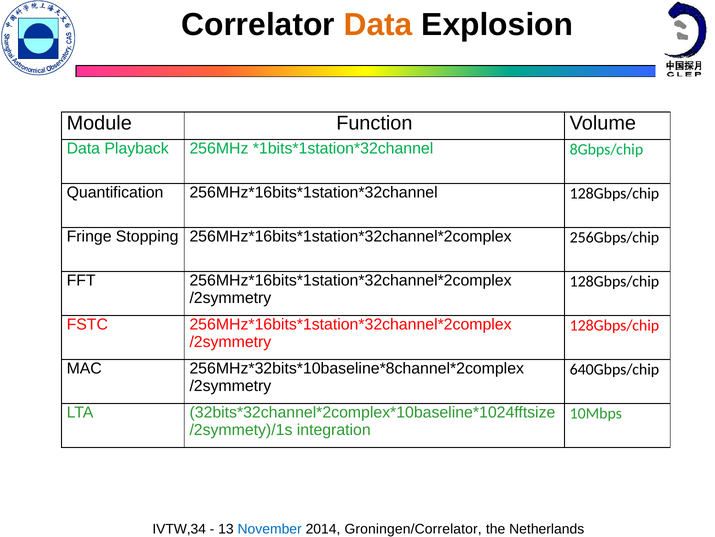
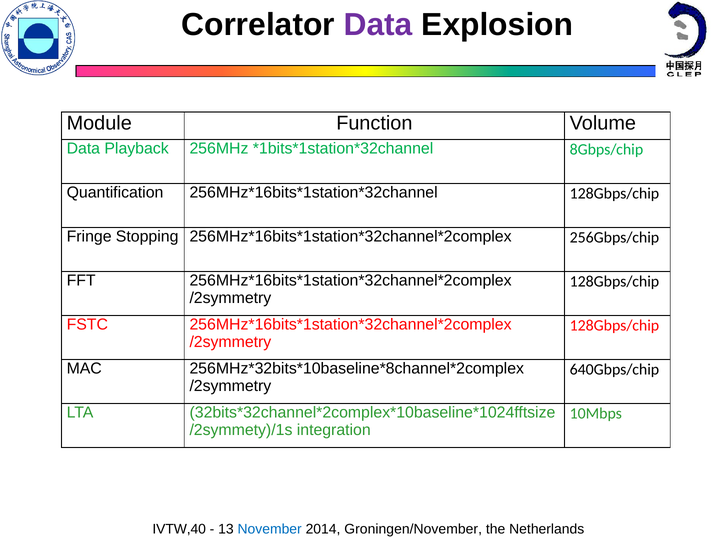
Data colour: orange -> purple (378, 25)
IVTW,34: IVTW,34 -> IVTW,40 (179, 529)
Groningen/Correlator: Groningen/Correlator -> Groningen/November (413, 529)
